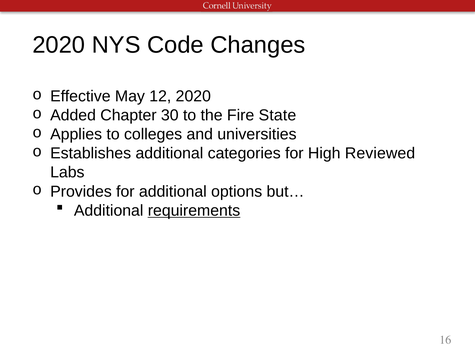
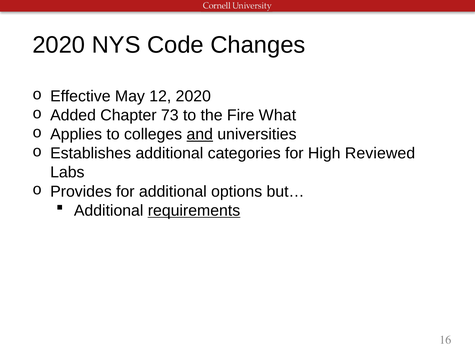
30: 30 -> 73 (170, 115)
State: State -> What (277, 115)
and underline: none -> present (200, 134)
